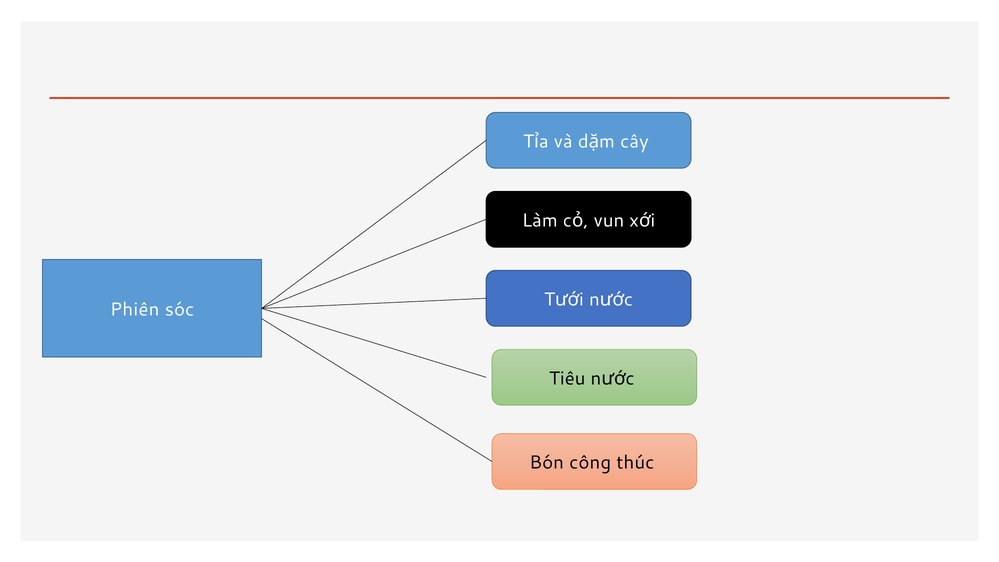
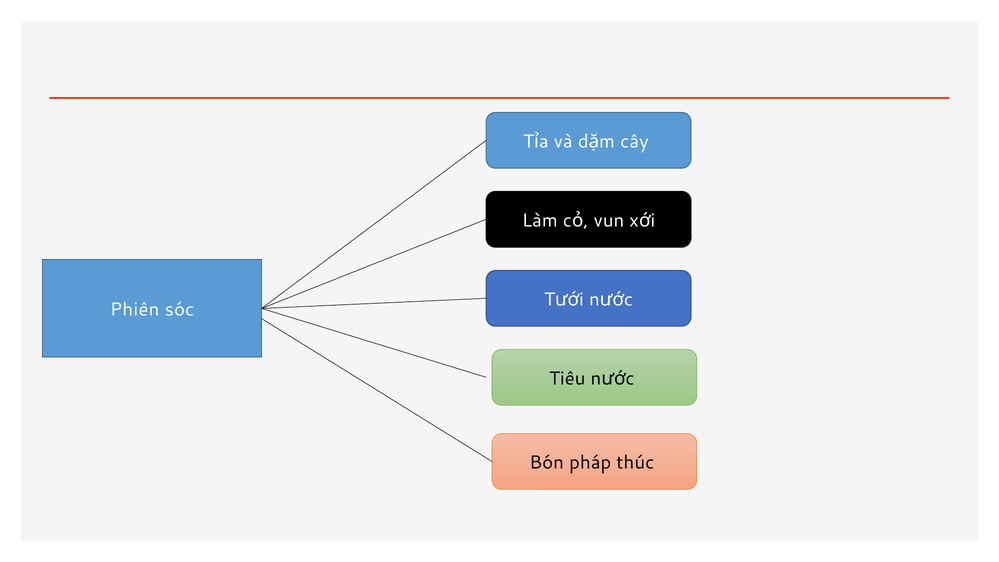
công: công -> pháp (590, 463)
